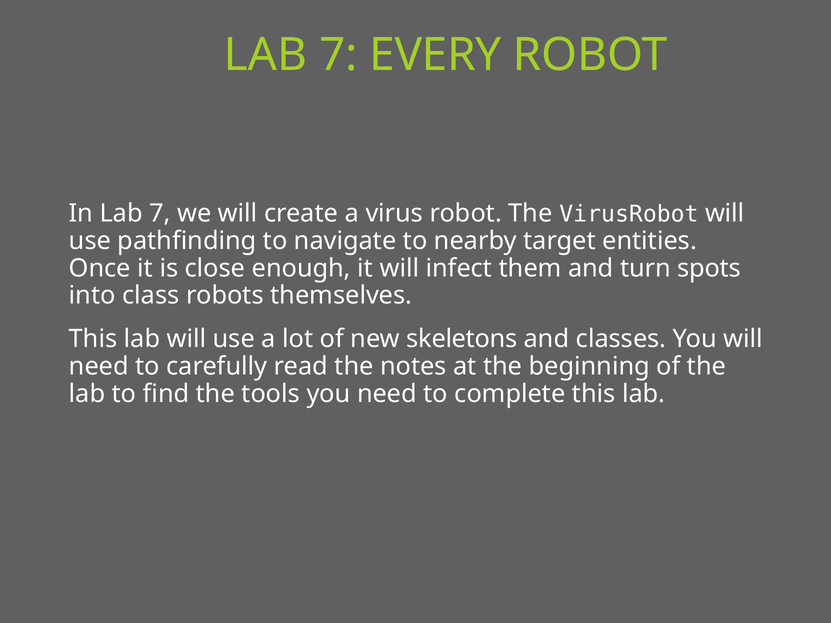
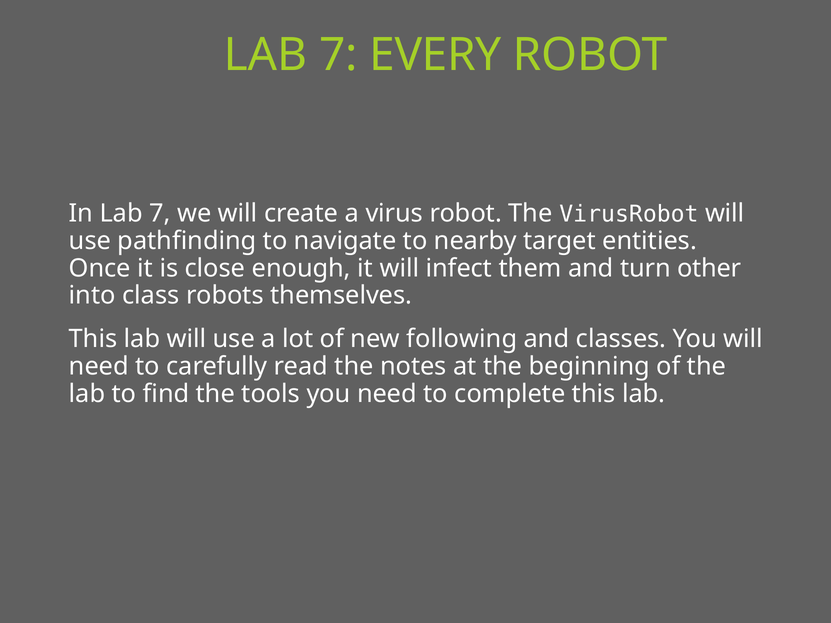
spots: spots -> other (709, 268)
skeletons: skeletons -> following (462, 339)
